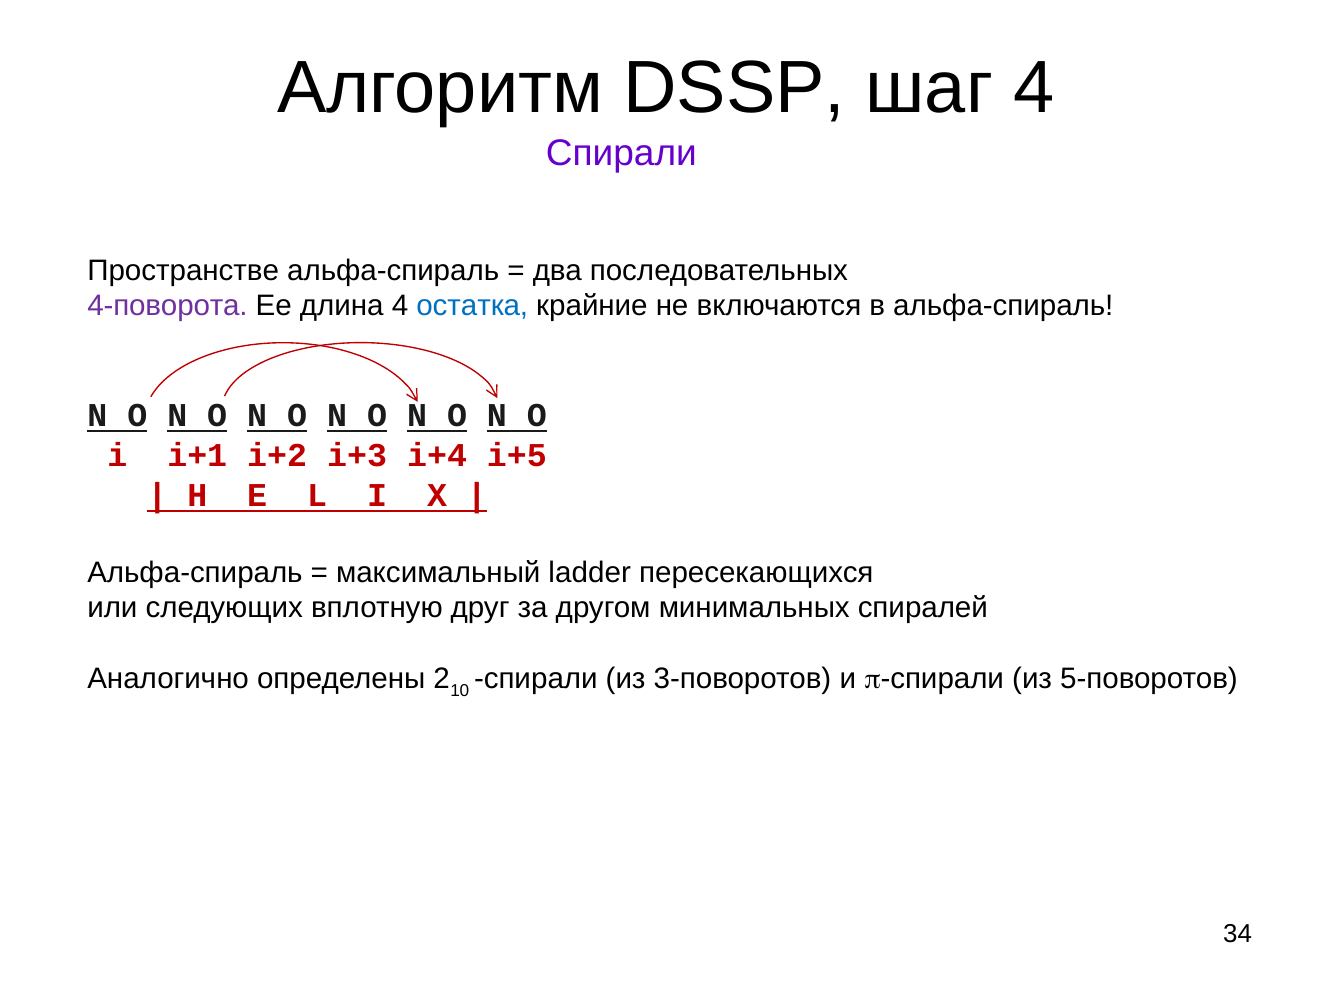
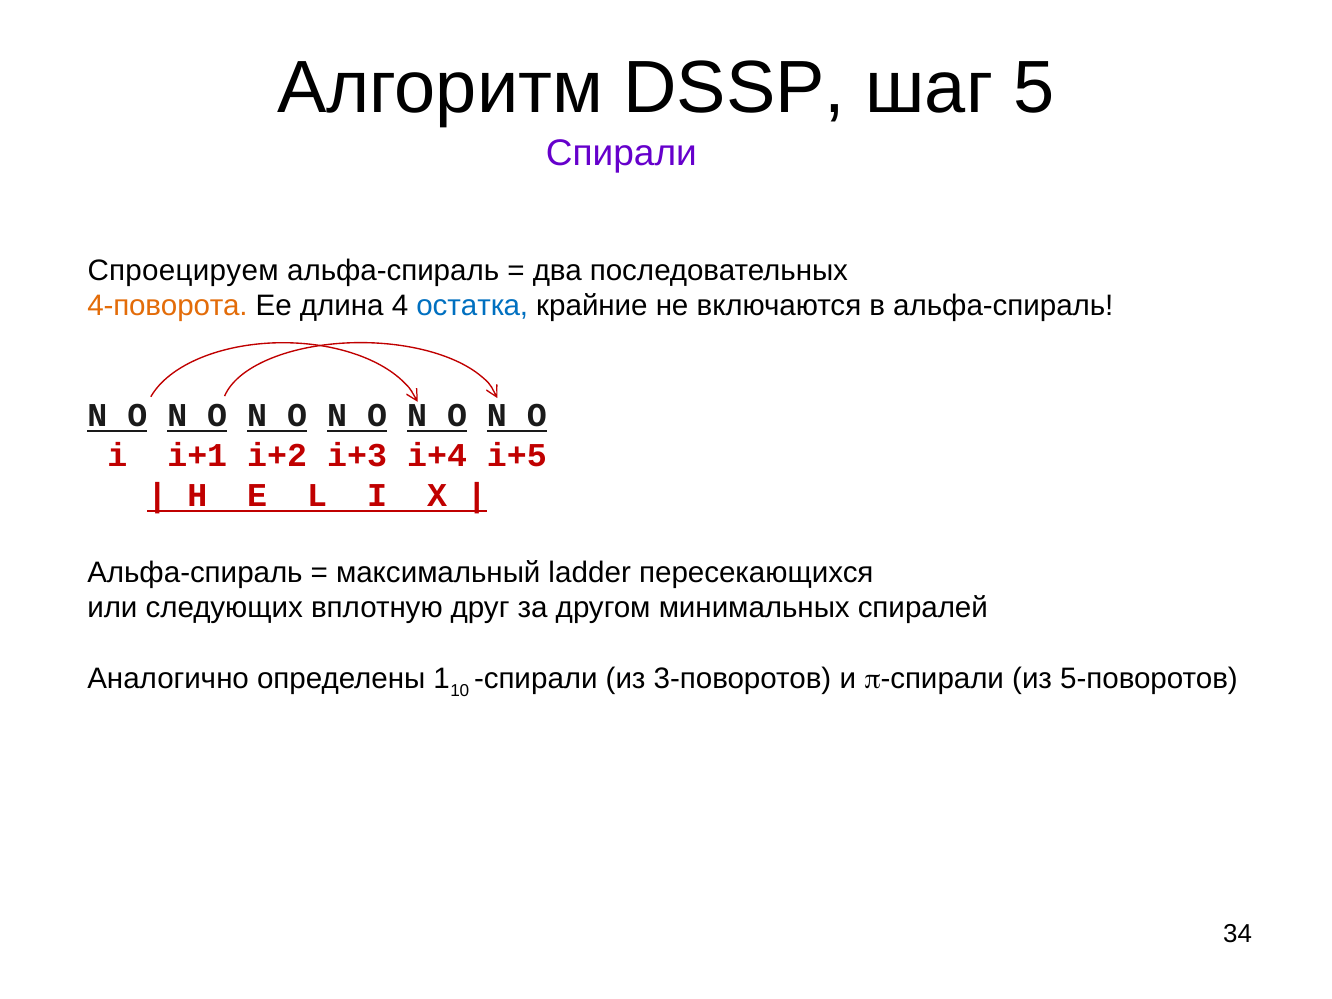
шаг 4: 4 -> 5 (1034, 88)
Пространстве: Пространстве -> Спроецируем (183, 271)
4-поворота colour: purple -> orange (168, 306)
2: 2 -> 1 (442, 679)
